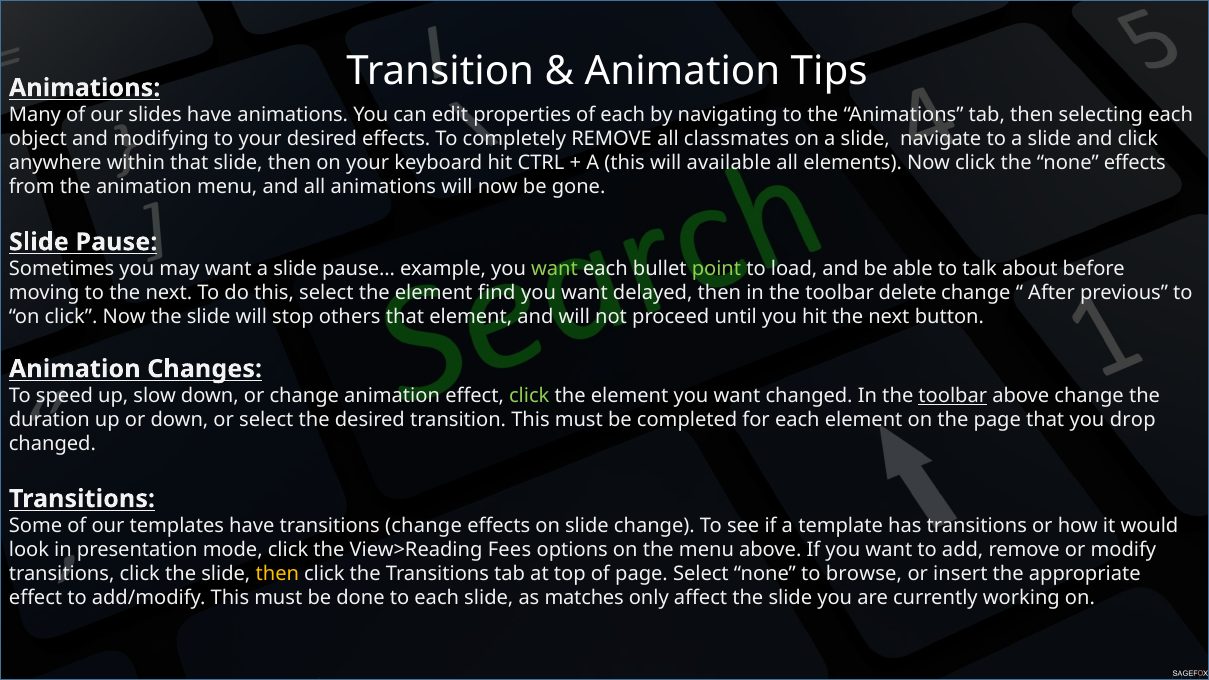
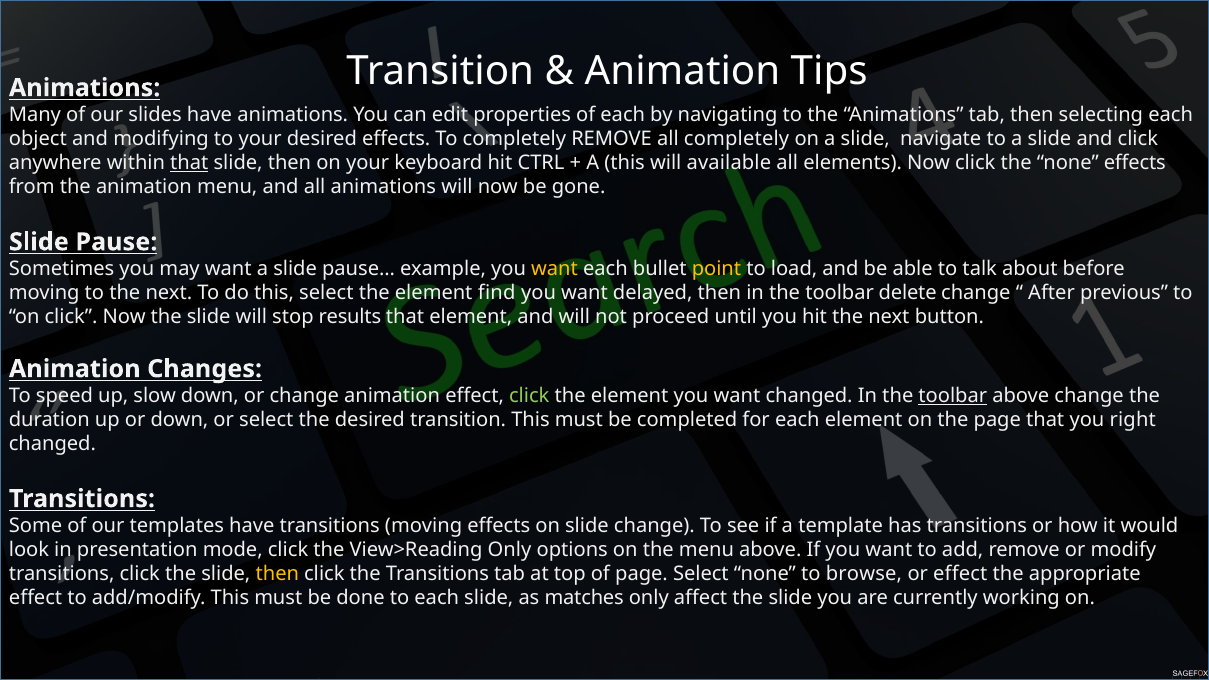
all classmates: classmates -> completely (737, 139)
that underline: none -> present (189, 163)
want colour: light green -> yellow (555, 269)
point colour: light green -> yellow (716, 269)
others: others -> results (350, 317)
drop: drop -> right (1133, 420)
transitions change: change -> moving (424, 526)
View>Reading Fees: Fees -> Only (510, 550)
or insert: insert -> effect (960, 574)
